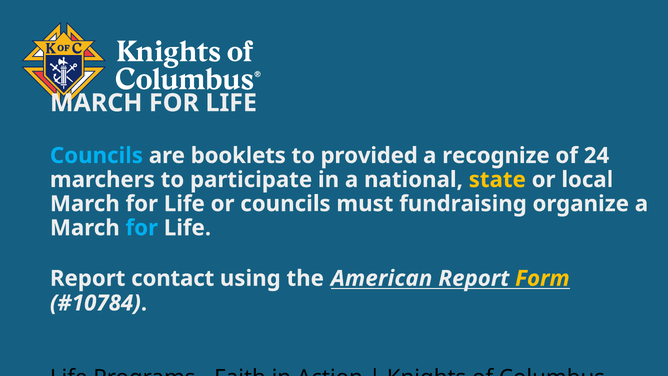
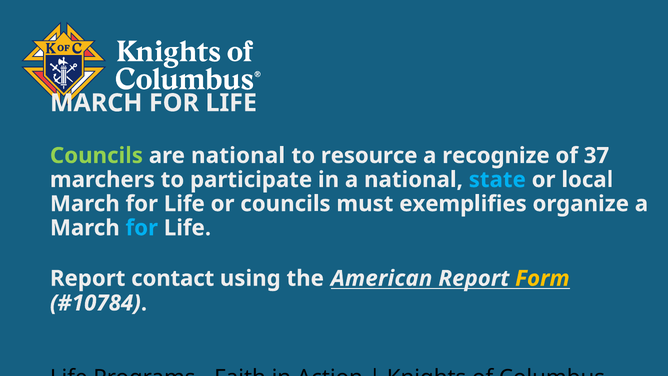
Councils colour: light blue -> light green (96, 156)
are booklets: booklets -> national (238, 156)
provided: provided -> resource (369, 156)
24: 24 -> 37 (596, 156)
state colour: yellow -> light blue (497, 180)
fundraising: fundraising -> exemplifies (463, 204)
